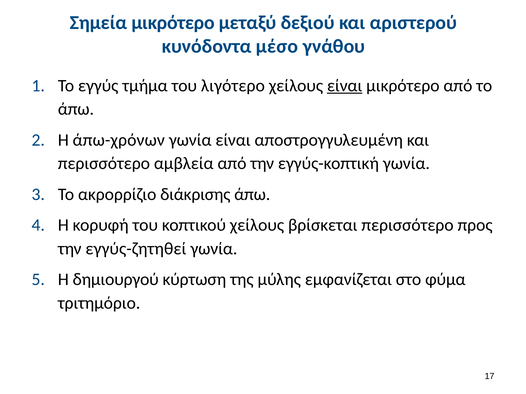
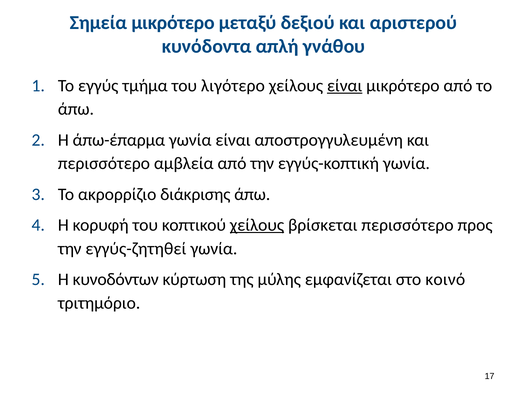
μέσο: μέσο -> απλή (277, 46)
άπω-χρόνων: άπω-χρόνων -> άπω-έπαρμα (119, 140)
χείλους underline: none -> present (257, 225)
δημιουργού: δημιουργού -> κυνοδόντων (116, 280)
φύμα: φύμα -> κοινό (445, 280)
